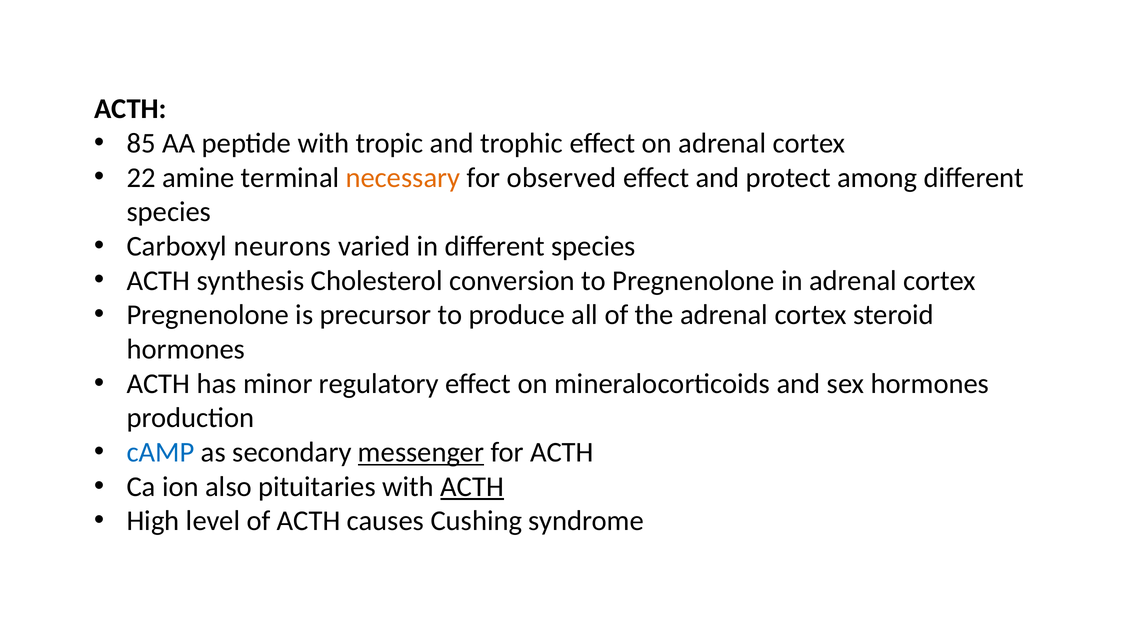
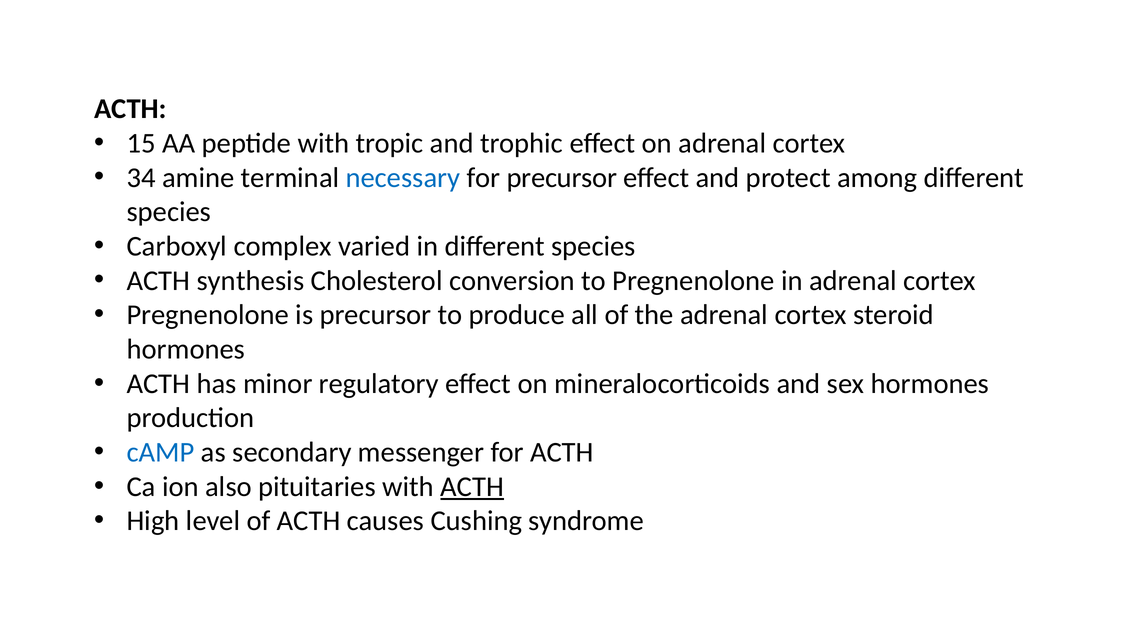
85: 85 -> 15 (141, 143)
22: 22 -> 34 (141, 178)
necessary colour: orange -> blue (403, 178)
for observed: observed -> precursor (562, 178)
neurons: neurons -> complex (283, 246)
messenger underline: present -> none (421, 452)
